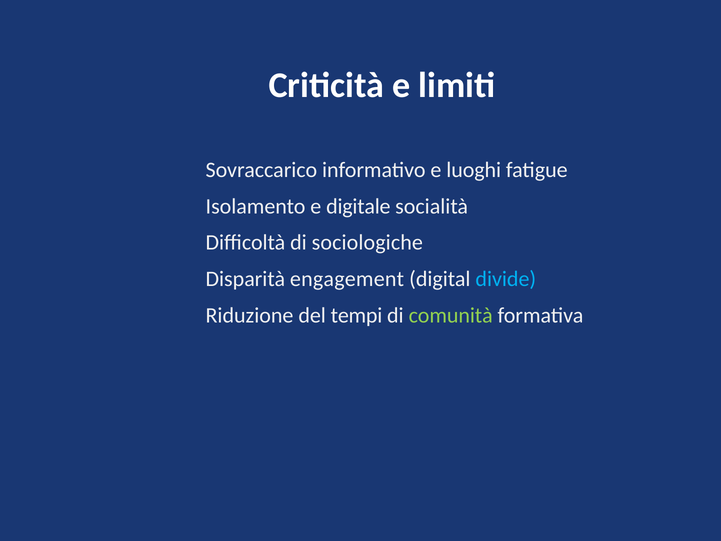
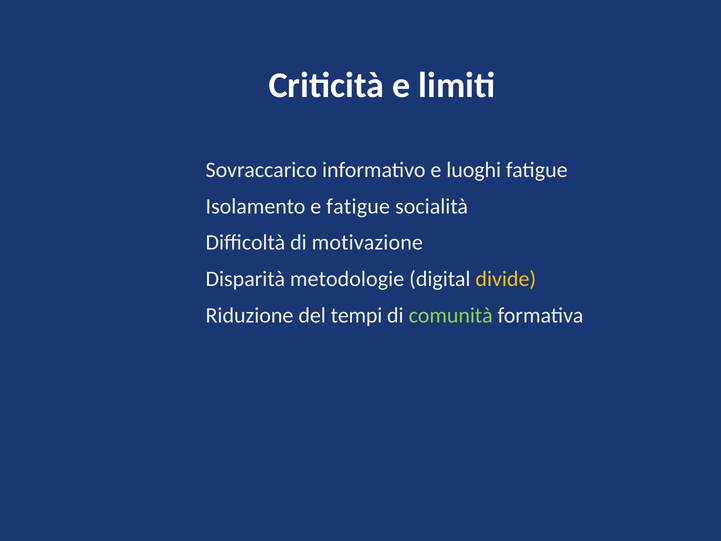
e digitale: digitale -> fatigue (358, 206)
sociologiche: sociologiche -> motivazione (367, 243)
engagement: engagement -> metodologie (347, 279)
divide colour: light blue -> yellow (506, 279)
